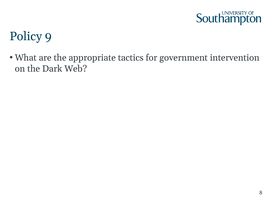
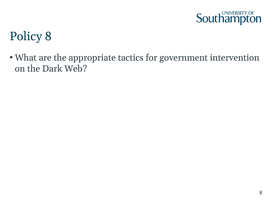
Policy 9: 9 -> 8 (48, 36)
